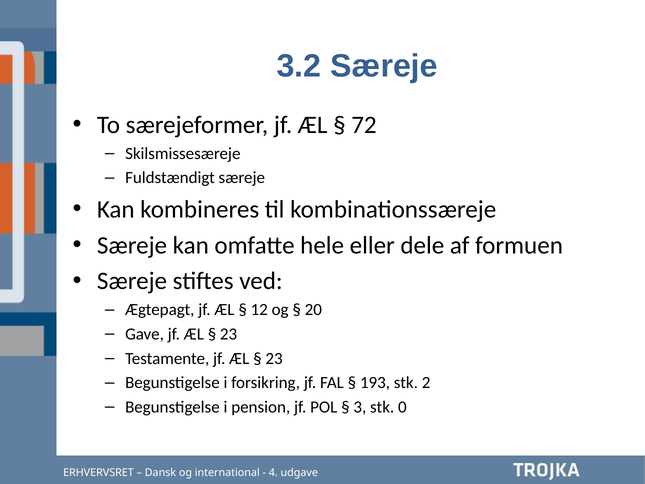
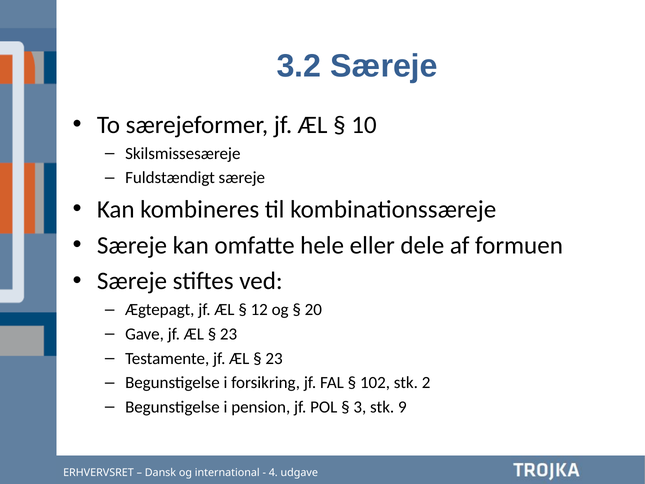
72: 72 -> 10 (364, 125)
193: 193 -> 102 (375, 383)
0: 0 -> 9 (402, 407)
